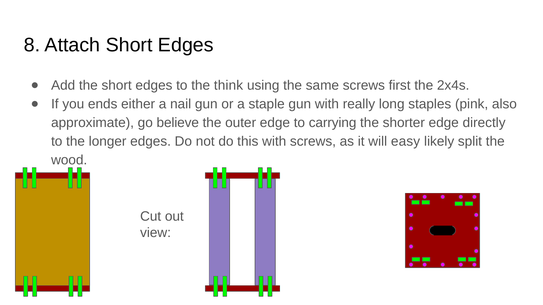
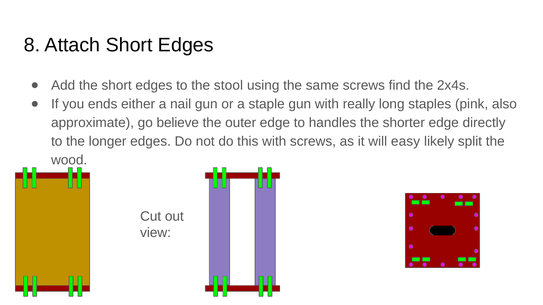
think: think -> stool (228, 85)
first: first -> find (400, 85)
carrying: carrying -> handles (333, 123)
